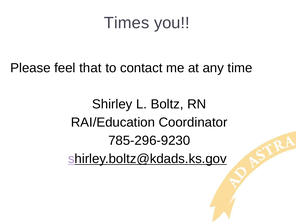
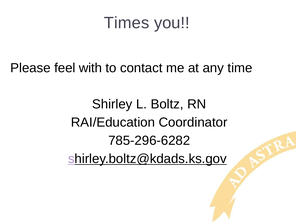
that: that -> with (90, 68)
785-296-9230: 785-296-9230 -> 785-296-6282 (149, 141)
